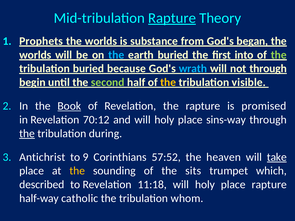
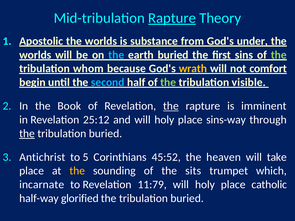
Prophets: Prophets -> Apostolic (41, 41)
began: began -> under (252, 41)
into: into -> sins (244, 55)
tribulation buried: buried -> whom (88, 69)
wrath colour: light blue -> yellow (193, 69)
not through: through -> comfort (268, 69)
second colour: light green -> light blue (108, 82)
the colour: yellow -> light green (168, 82)
Book underline: present -> none (69, 106)
the underline: none -> present (171, 106)
promised: promised -> imminent (264, 106)
70:12: 70:12 -> 25:12 (96, 120)
during: during -> buried (106, 134)
9: 9 -> 5 (86, 157)
57:52: 57:52 -> 45:52 (166, 157)
take underline: present -> none (277, 157)
described: described -> incarnate (42, 185)
11:18: 11:18 -> 11:79 (152, 185)
place rapture: rapture -> catholic (269, 185)
catholic: catholic -> glorified (80, 199)
whom: whom -> buried (187, 199)
